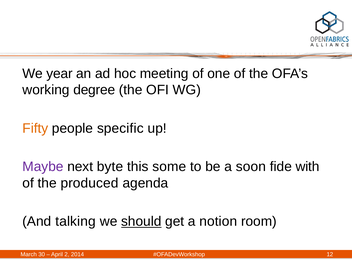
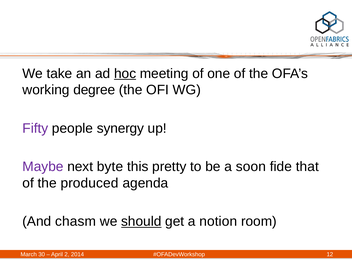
year: year -> take (59, 74)
hoc underline: none -> present (125, 74)
Fifty colour: orange -> purple (35, 128)
specific: specific -> synergy (120, 128)
some: some -> pretty (169, 167)
with: with -> that (307, 167)
talking: talking -> chasm (76, 221)
